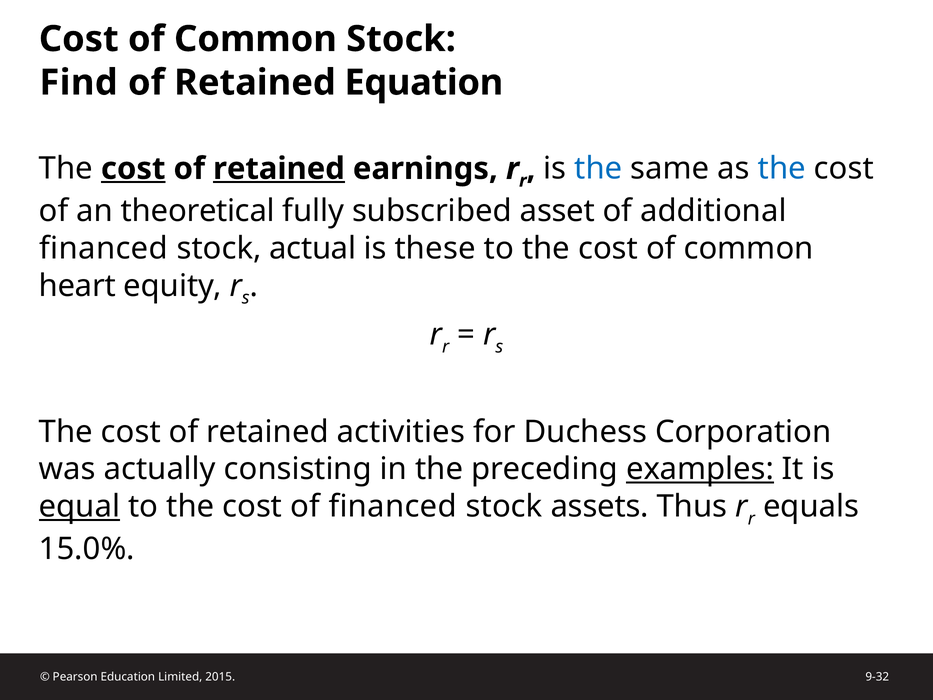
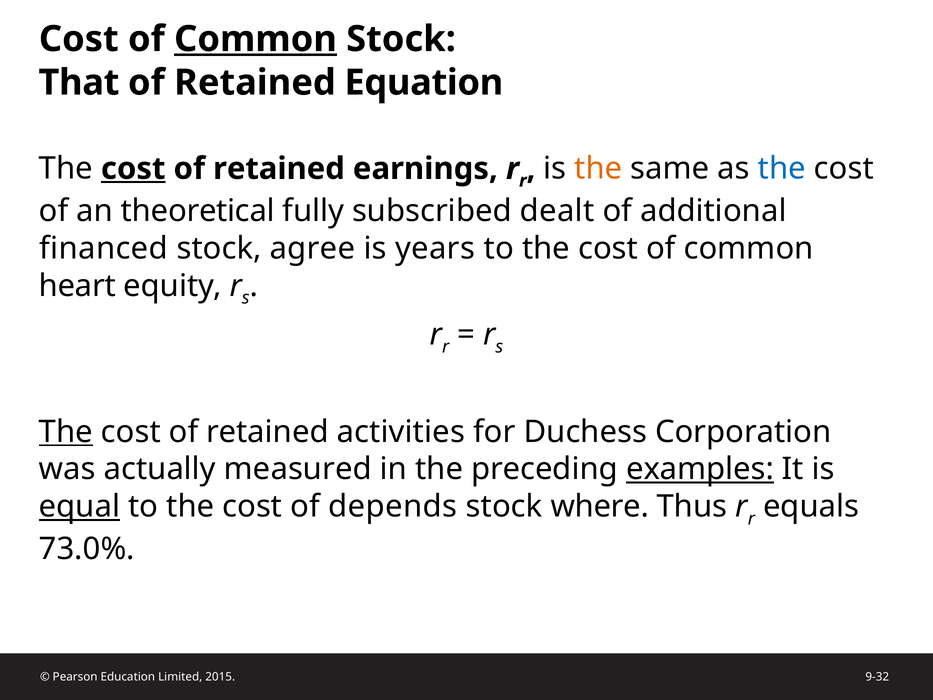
Common underline: none -> present (255, 39)
Find: Find -> That (79, 83)
retained underline: present -> none (279, 169)
the colour: blue -> orange (598, 169)
asset: asset -> dealt (557, 211)
actual: actual -> agree (312, 248)
these: these -> years (435, 248)
The underline: none -> present (66, 432)
consisting: consisting -> measured (298, 469)
of financed: financed -> depends (393, 506)
assets: assets -> where (600, 506)
15.0%: 15.0% -> 73.0% (87, 549)
